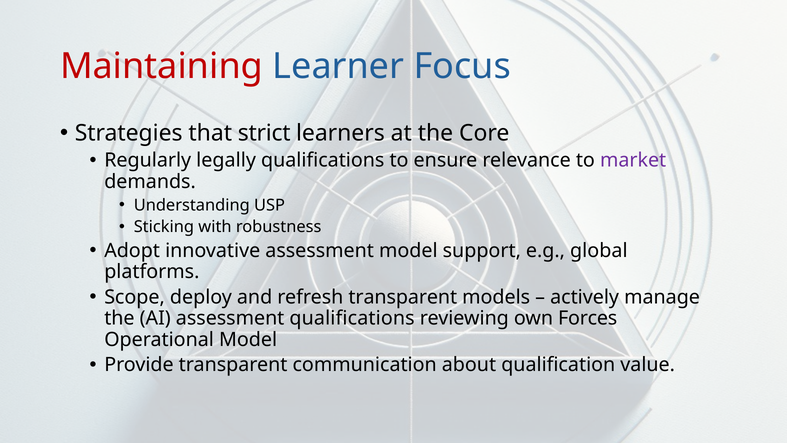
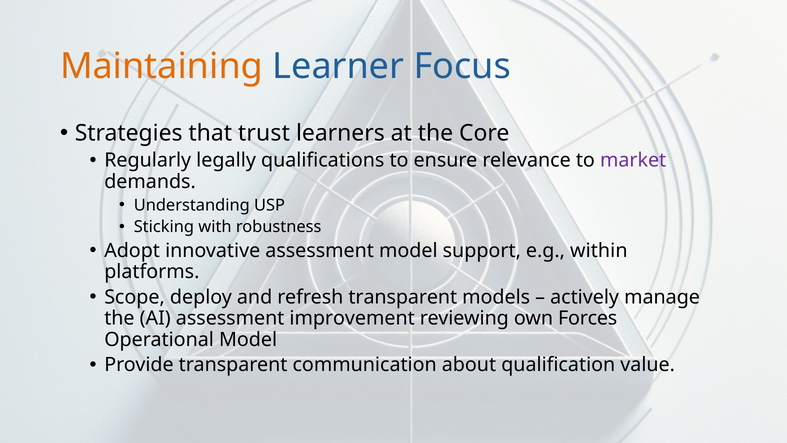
Maintaining colour: red -> orange (161, 66)
strict: strict -> trust (264, 133)
global: global -> within (599, 250)
assessment qualifications: qualifications -> improvement (352, 318)
